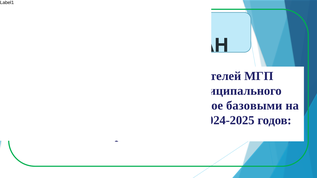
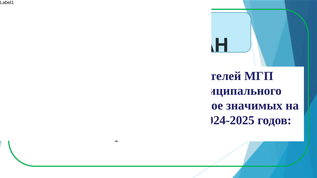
базовыми: базовыми -> значимых (254, 106)
